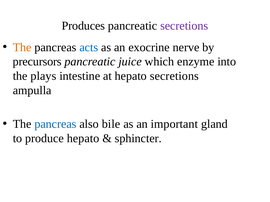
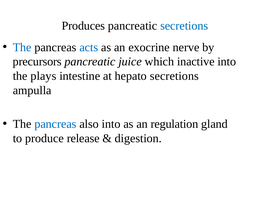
secretions colour: purple -> blue (184, 26)
The colour: orange -> blue (22, 47)
enzyme: enzyme -> inactive (196, 62)
also bile: bile -> into (111, 124)
important: important -> regulation (174, 124)
produce hepato: hepato -> release (83, 139)
sphincter: sphincter -> digestion (138, 139)
